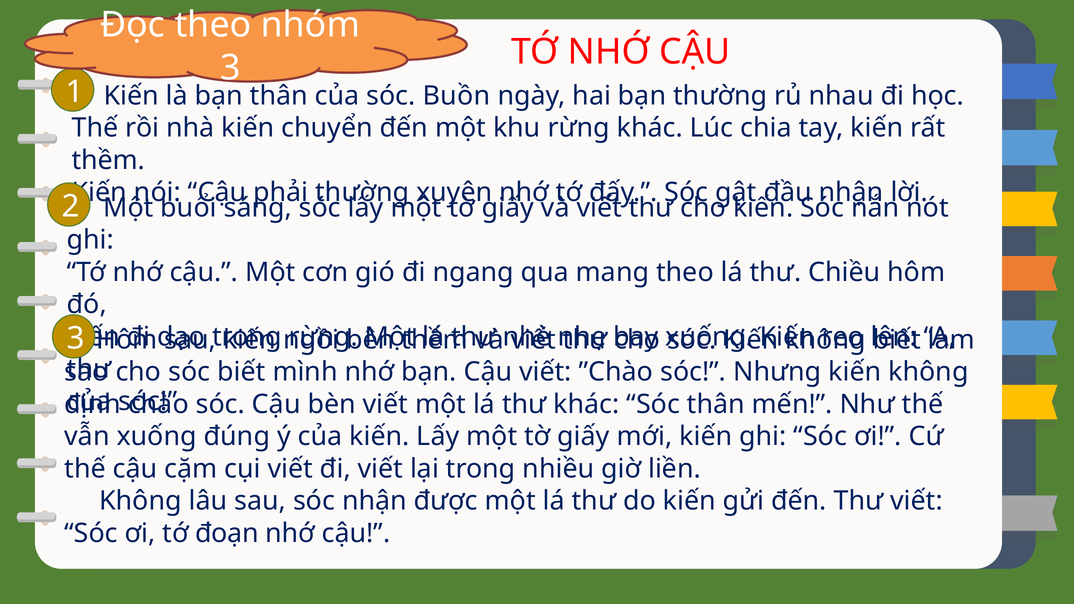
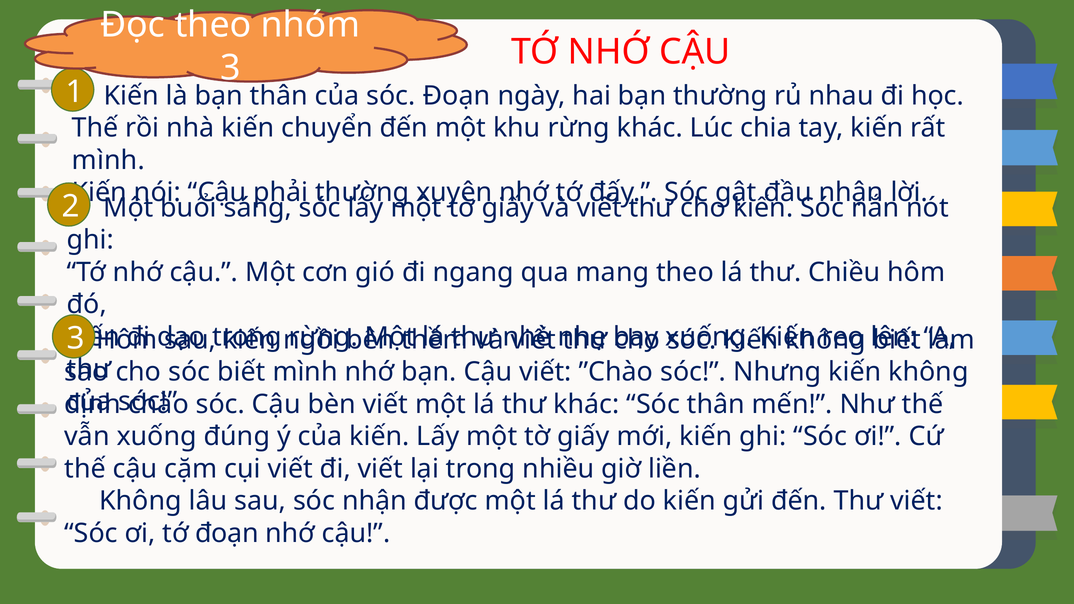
sóc Buồn: Buồn -> Đoạn (456, 96)
thềm: thềm -> mình (108, 160)
